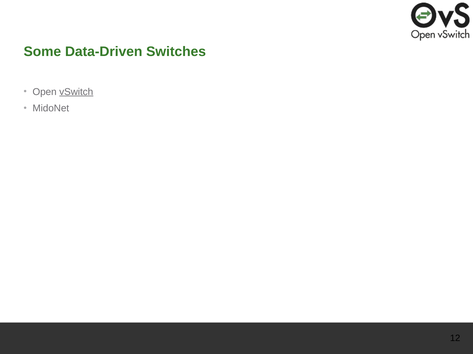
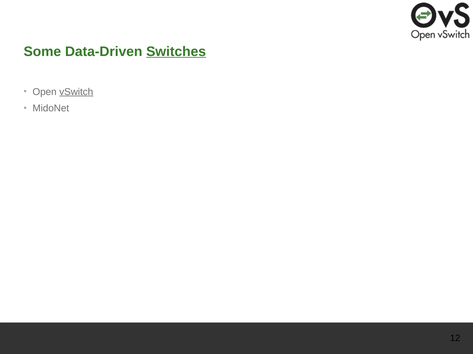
Switches underline: none -> present (176, 52)
